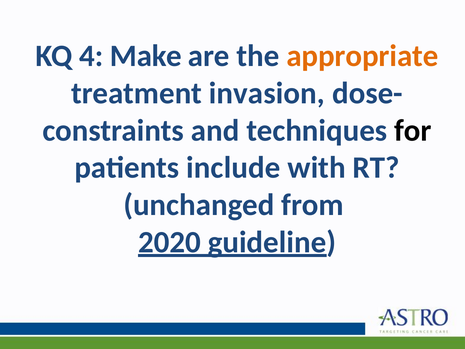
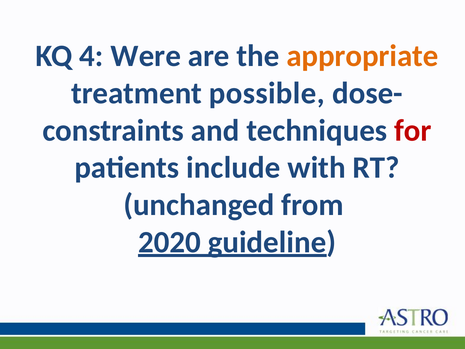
Make: Make -> Were (146, 56)
invasion: invasion -> possible (267, 93)
for colour: black -> red (413, 130)
